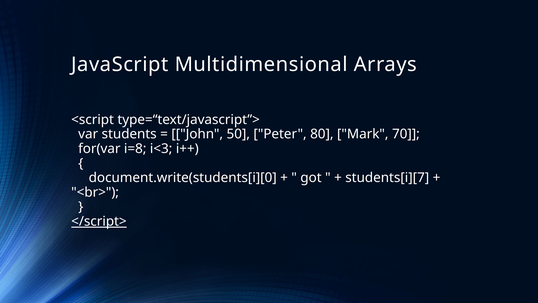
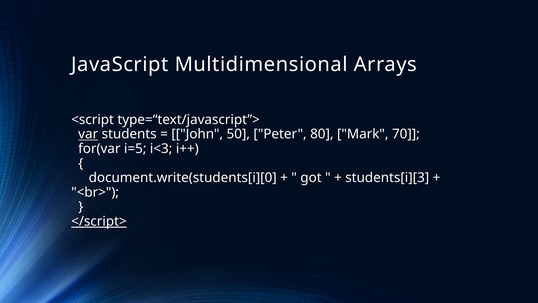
var underline: none -> present (88, 134)
i=8: i=8 -> i=5 (135, 149)
students[i][7: students[i][7 -> students[i][3 (387, 178)
